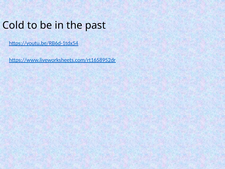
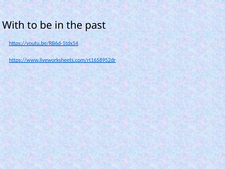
Cold: Cold -> With (13, 25)
